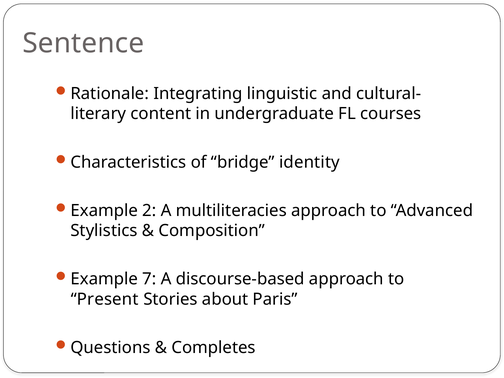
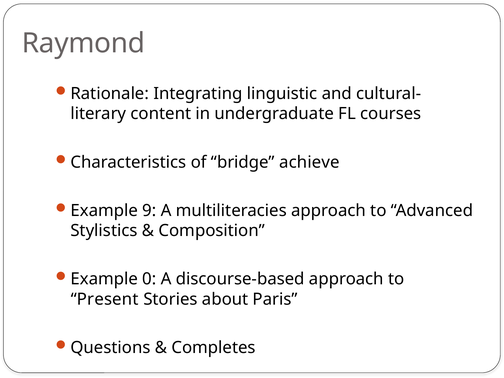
Sentence: Sentence -> Raymond (83, 43)
identity: identity -> achieve (309, 162)
2: 2 -> 9 (149, 210)
7: 7 -> 0 (149, 279)
